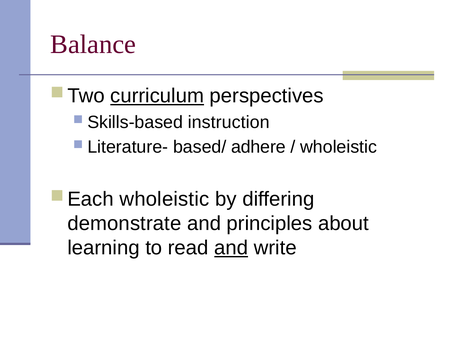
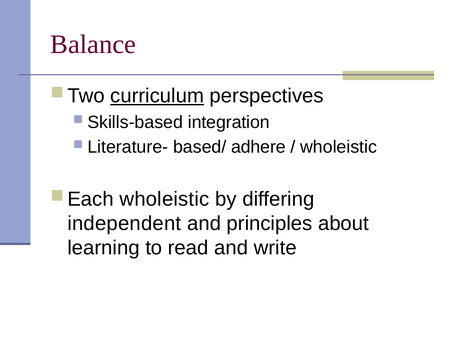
instruction: instruction -> integration (229, 122)
demonstrate: demonstrate -> independent (124, 223)
and underline: present -> none (231, 248)
